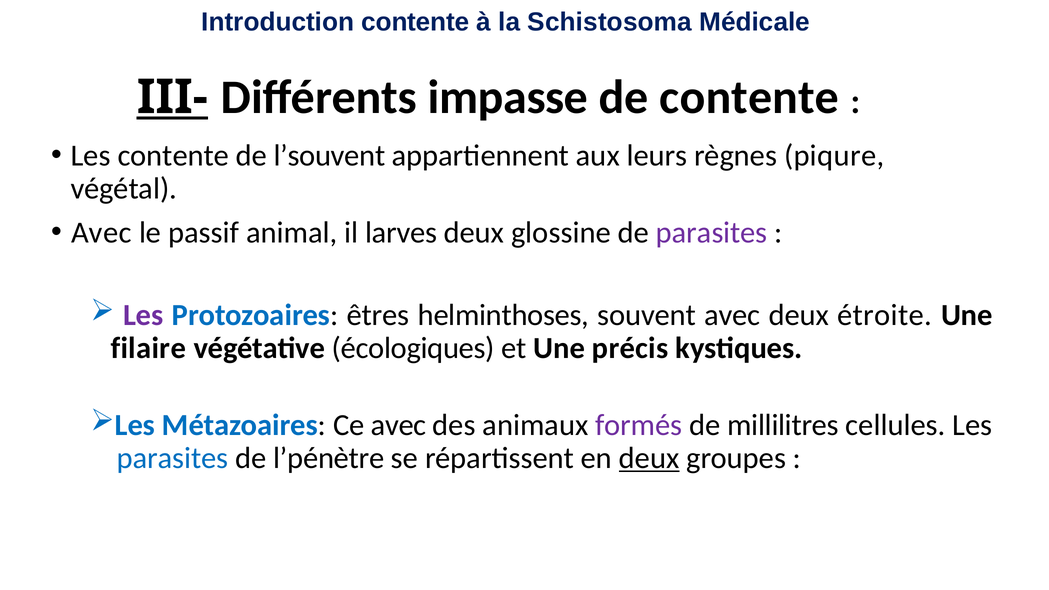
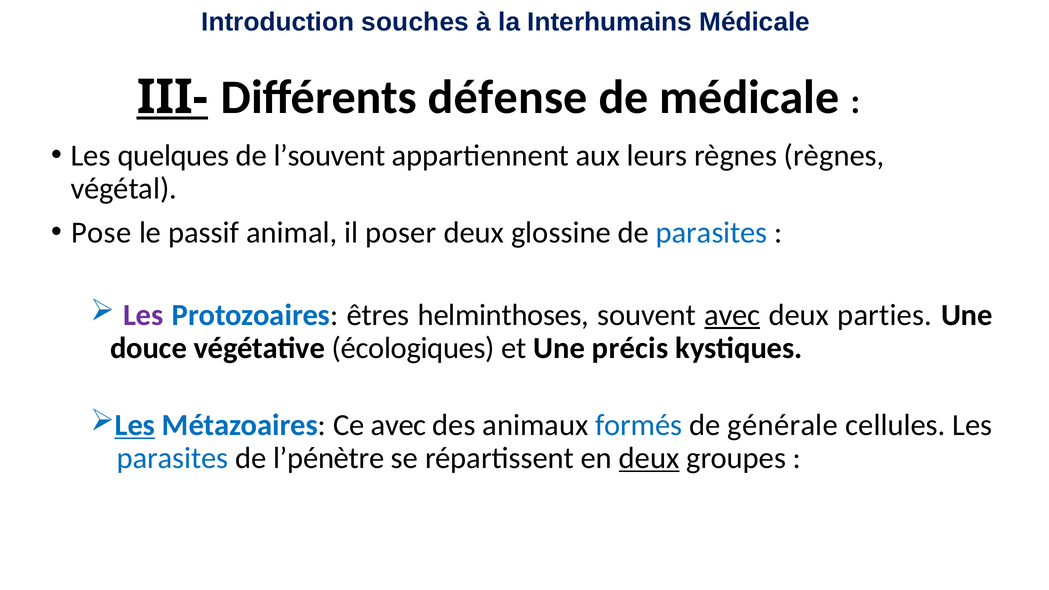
Introduction contente: contente -> souches (415, 22)
Schistosoma: Schistosoma -> Interhumains (610, 22)
impasse: impasse -> défense (508, 97)
de contente: contente -> médicale (749, 97)
Les contente: contente -> quelques (173, 155)
règnes piqure: piqure -> règnes (834, 155)
Avec: Avec -> Pose (101, 233)
larves: larves -> poser (401, 233)
parasites colour: purple -> blue (712, 233)
avec underline: none -> present (732, 315)
étroite: étroite -> parties (885, 315)
filaire: filaire -> douce (148, 348)
Les underline: none -> present (135, 425)
formés colour: purple -> blue (639, 425)
millilitres: millilitres -> générale (783, 425)
